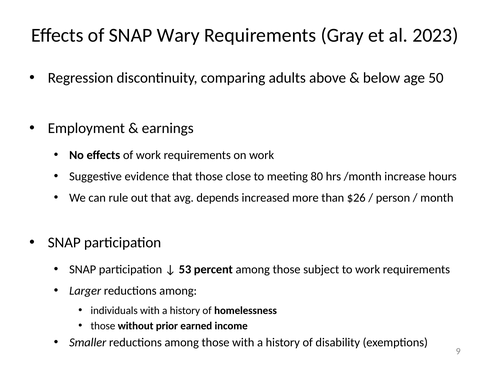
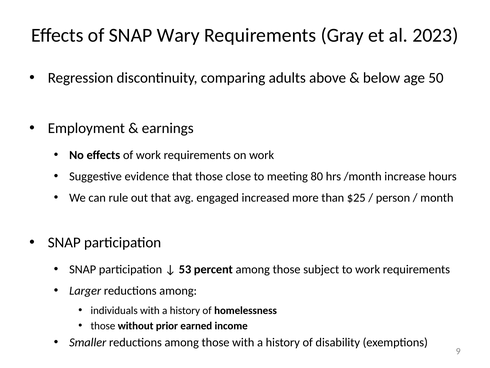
depends: depends -> engaged (218, 197)
$26: $26 -> $25 (356, 197)
